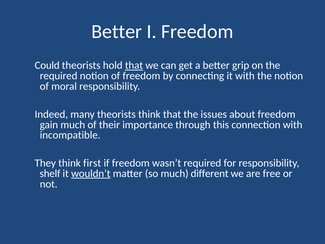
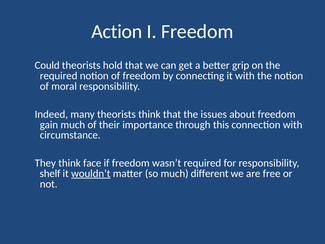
Better: Better -> Action (117, 31)
that underline: present -> none (134, 65)
incompatible: incompatible -> circumstance (70, 135)
first: first -> face (92, 163)
